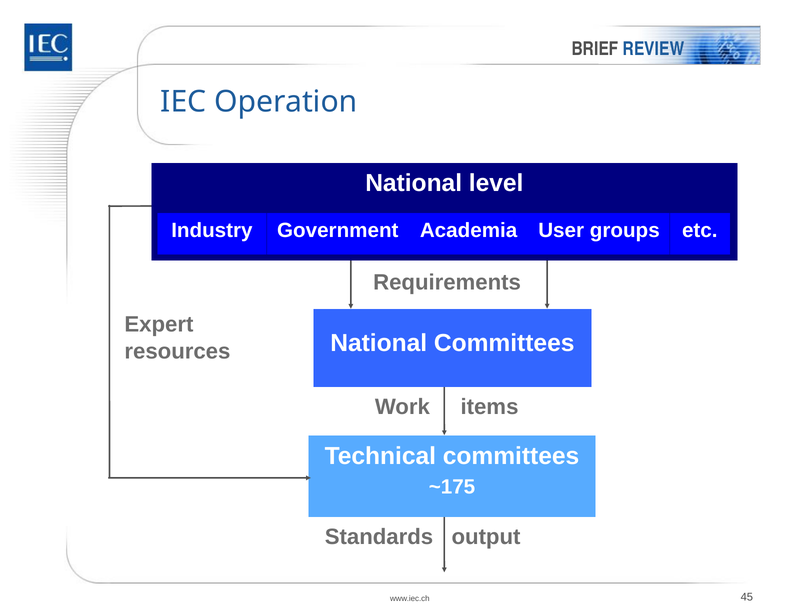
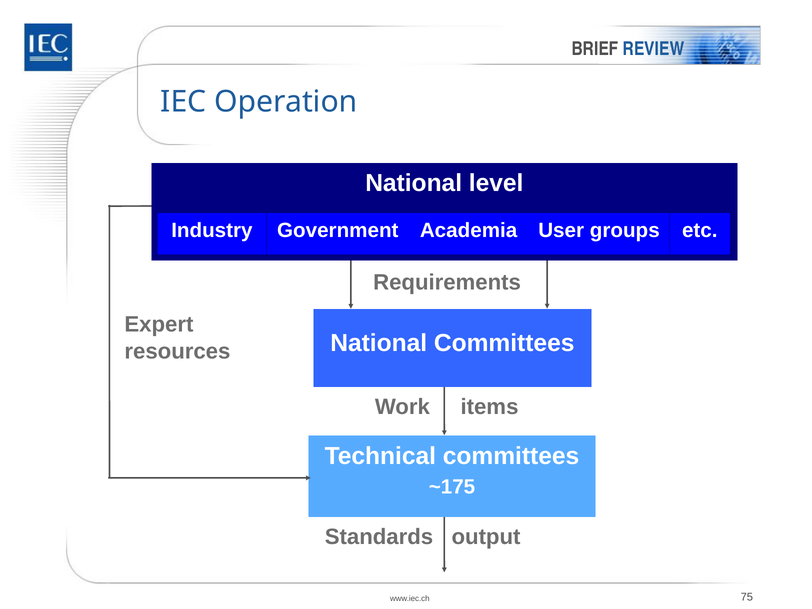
45: 45 -> 75 (747, 597)
